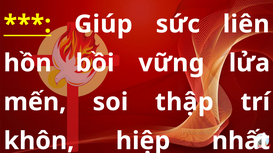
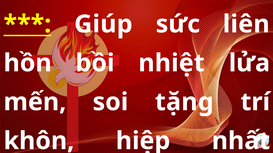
vững: vững -> nhiệt (172, 63)
thập: thập -> tặng (184, 102)
